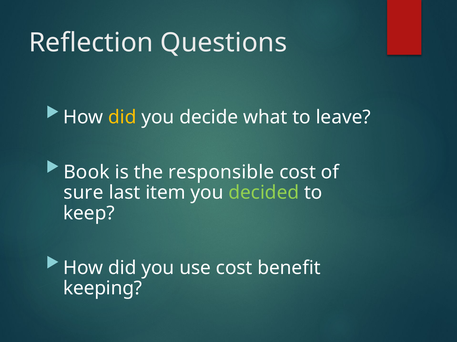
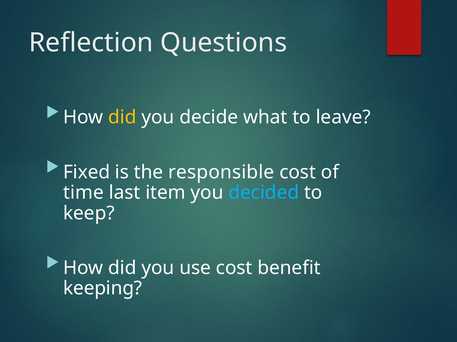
Book: Book -> Fixed (87, 172)
sure: sure -> time (83, 193)
decided colour: light green -> light blue (264, 193)
